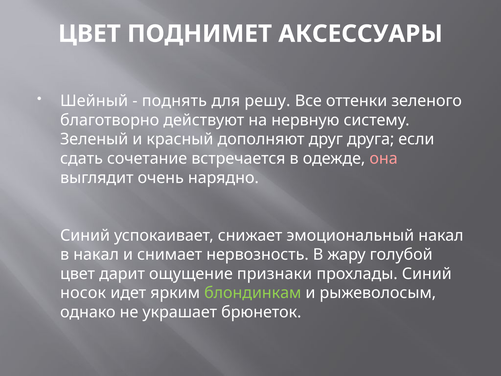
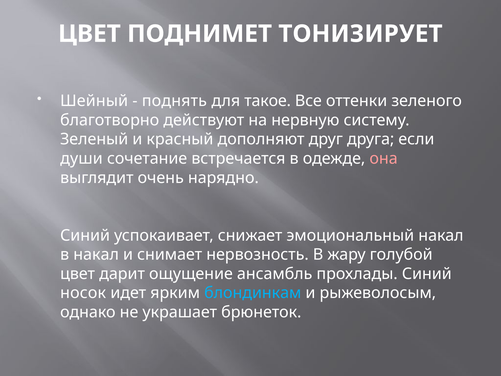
АКСЕССУАРЫ: АКСЕССУАРЫ -> ТОНИЗИРУЕТ (360, 34)
решу: решу -> такое (268, 101)
сдать: сдать -> души (81, 158)
признаки: признаки -> ансамбль (275, 274)
блондинкам colour: light green -> light blue (253, 293)
